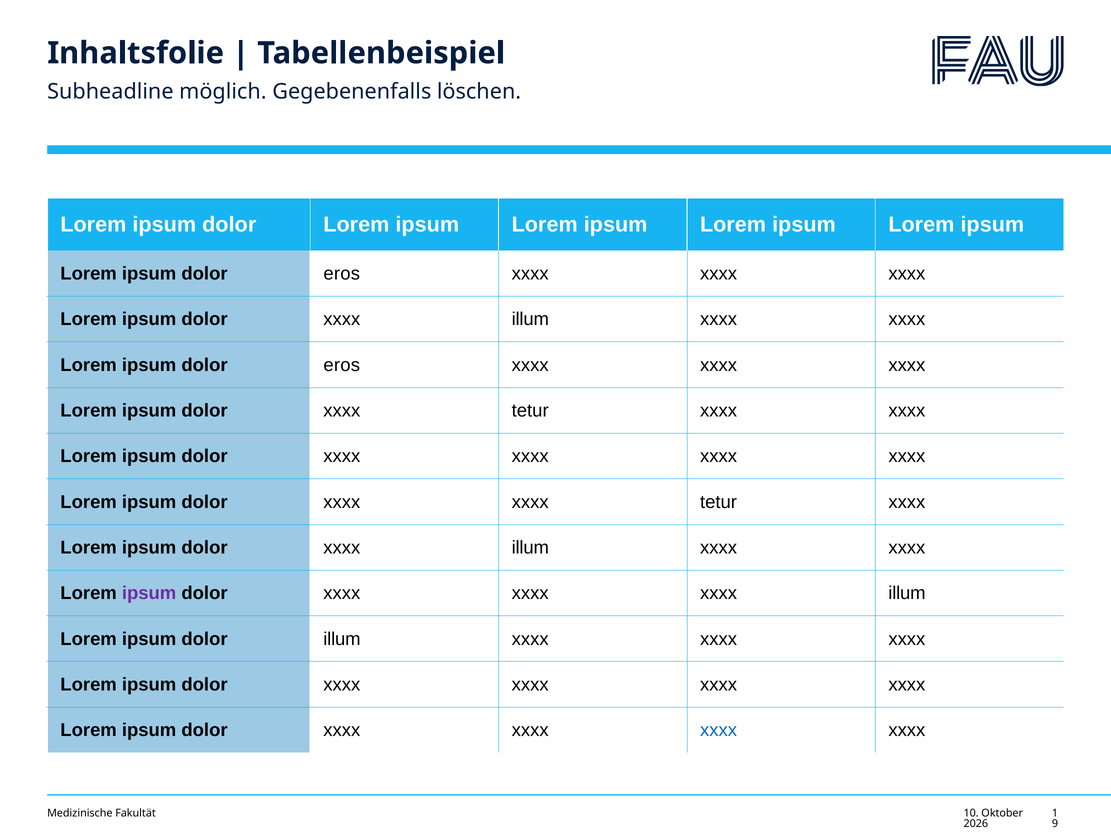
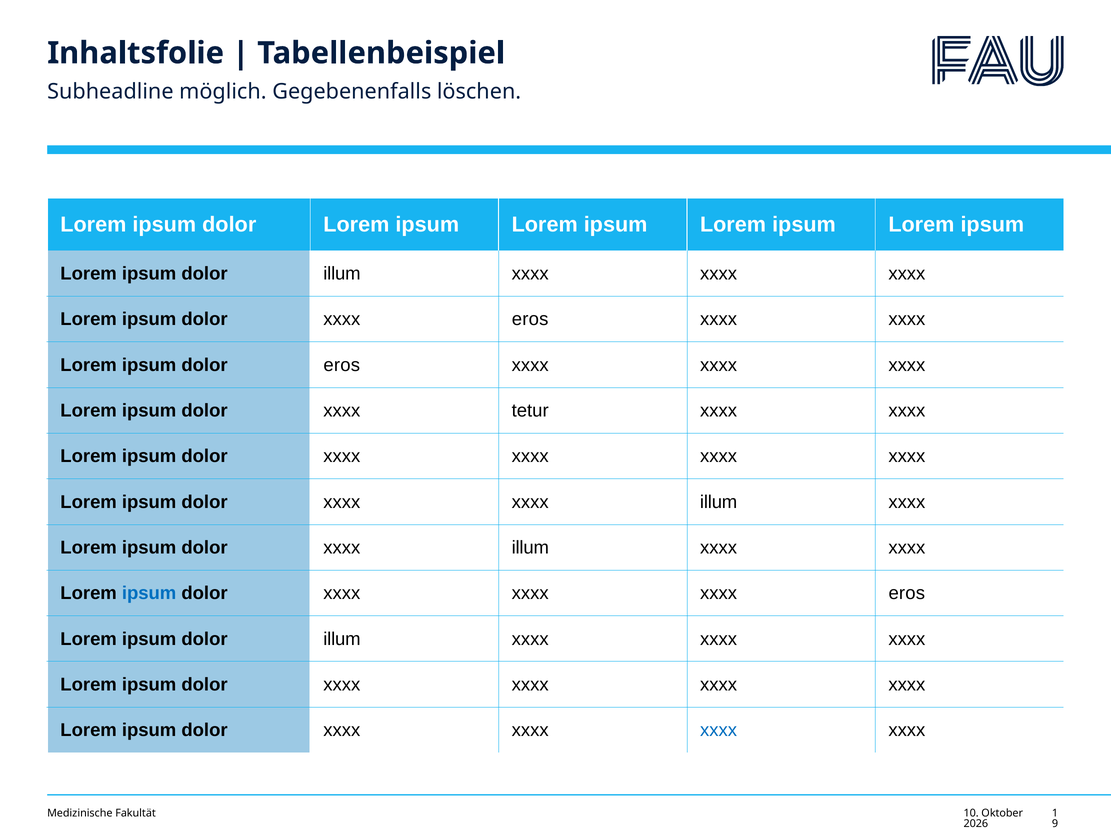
eros: eros -> illum (342, 274)
illum: illum -> eros (530, 319)
xxxx xxxx tetur: tetur -> illum (719, 502)
ipsum colour: purple -> blue (149, 593)
xxxx xxxx illum: illum -> eros (907, 593)
